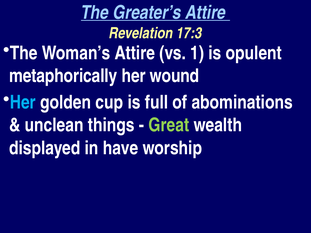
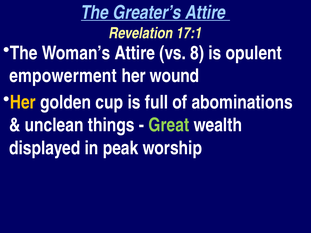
17:3: 17:3 -> 17:1 (189, 33)
1: 1 -> 8 (197, 53)
metaphorically: metaphorically -> empowerment (63, 76)
Her colour: light blue -> yellow (23, 103)
have: have -> peak (121, 148)
